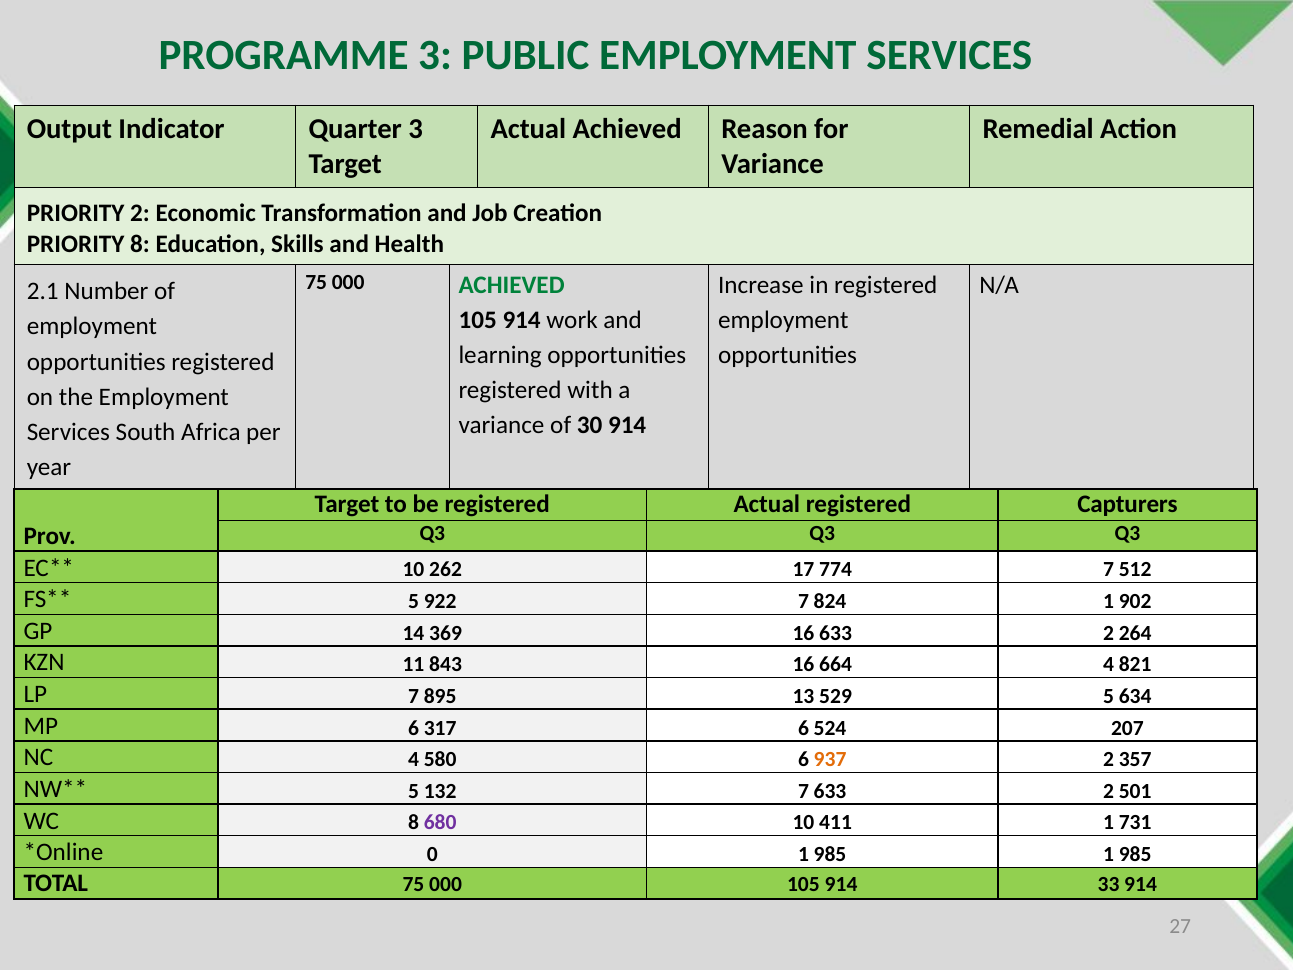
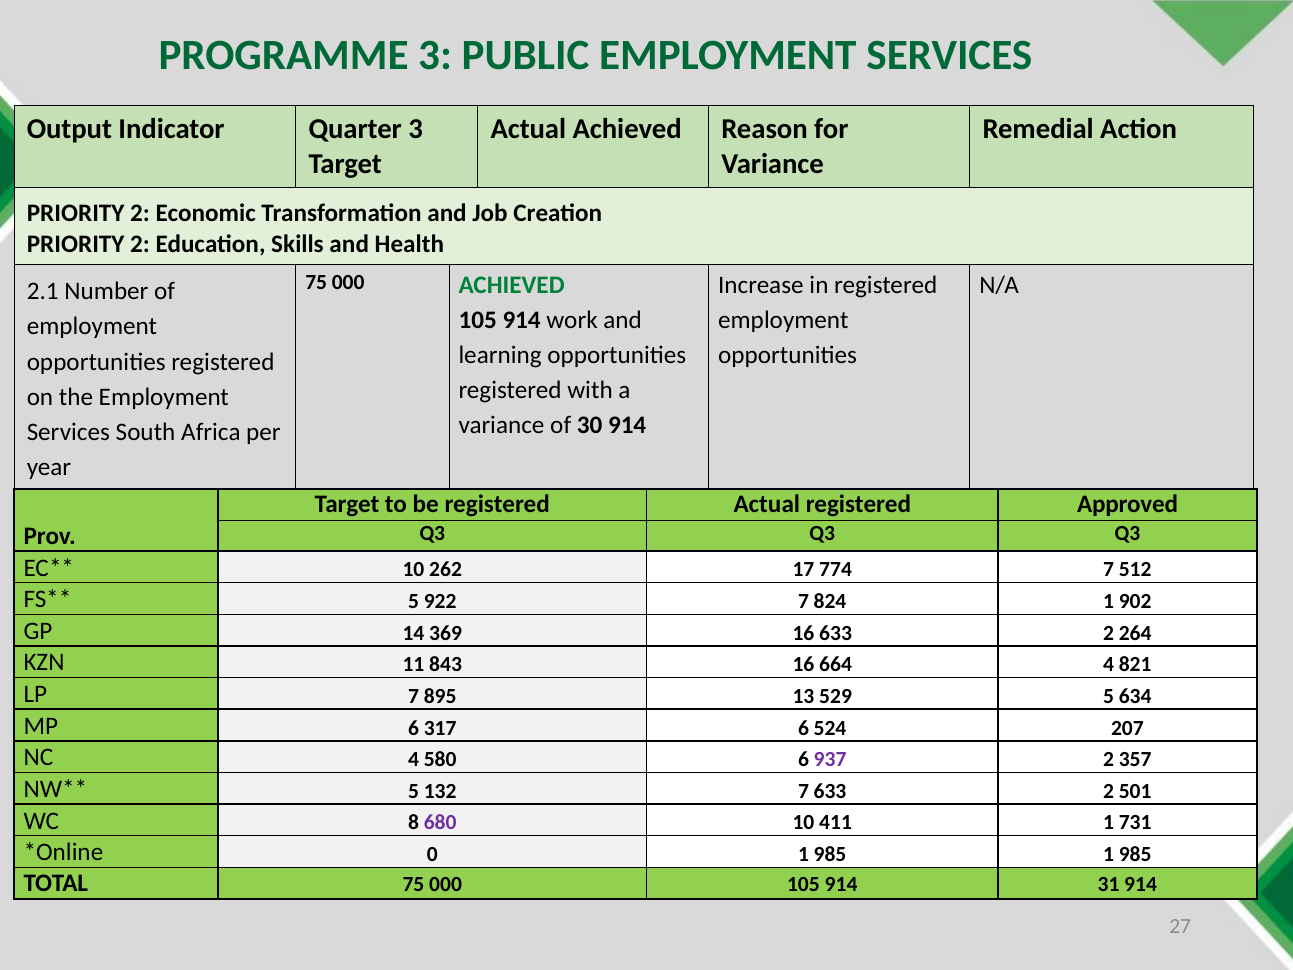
8: 8 -> 2 (140, 244)
Capturers: Capturers -> Approved (1128, 504)
937 colour: orange -> purple (830, 759)
33: 33 -> 31 (1109, 884)
